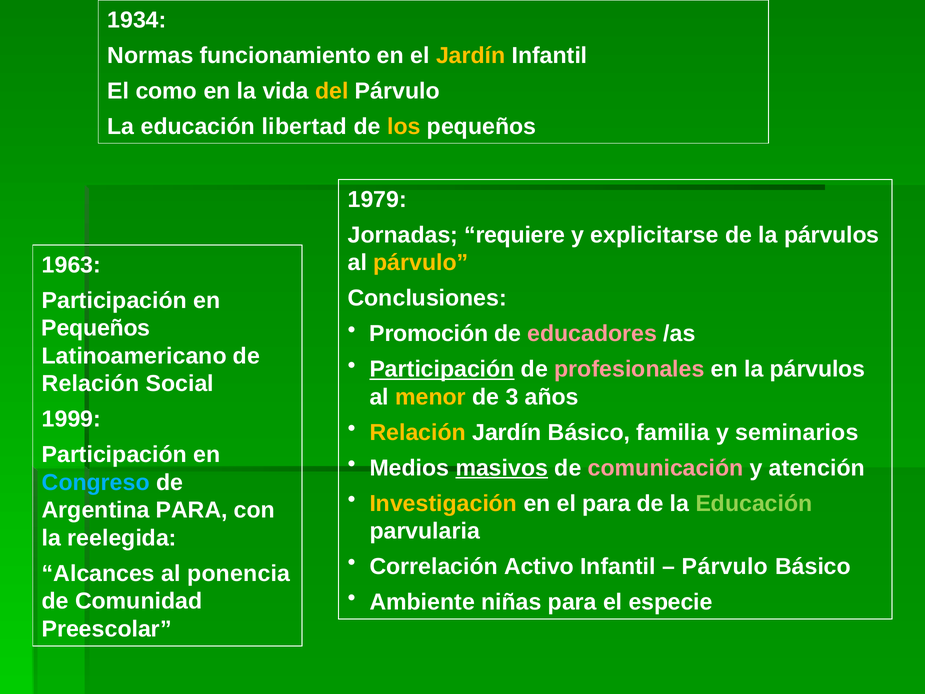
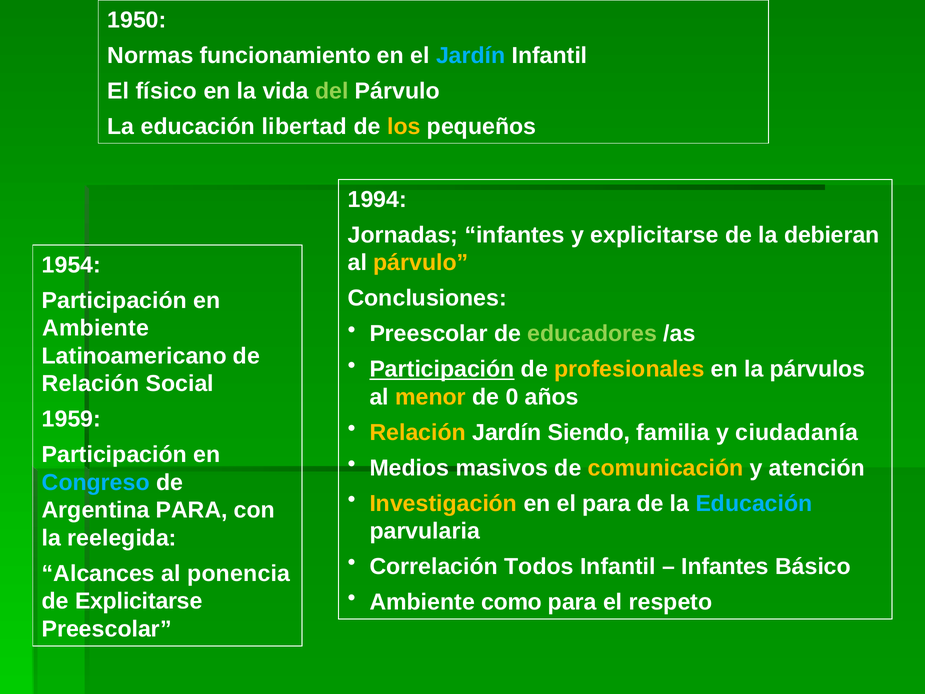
1934: 1934 -> 1950 (137, 20)
Jardín colour: yellow -> light blue (471, 55)
como: como -> físico (166, 91)
del colour: yellow -> light green (332, 91)
1979: 1979 -> 1994 (377, 199)
Jornadas requiere: requiere -> infantes (515, 235)
de la párvulos: párvulos -> debieran (832, 235)
1963: 1963 -> 1954 (71, 265)
Pequeños: Pequeños -> Ambiente (96, 328)
Promoción: Promoción -> Preescolar (429, 334)
educadores colour: pink -> light green (592, 334)
profesionales colour: pink -> yellow (630, 369)
3: 3 -> 0 (512, 397)
1999: 1999 -> 1959 (71, 419)
Jardín Básico: Básico -> Siendo (589, 432)
seminarios: seminarios -> ciudadanía (797, 432)
masivos underline: present -> none (502, 468)
comunicación colour: pink -> yellow (666, 468)
Educación colour: light green -> light blue (754, 503)
Activo: Activo -> Todos (539, 566)
Párvulo: Párvulo -> Infantes (725, 566)
niñas: niñas -> como (512, 602)
especie: especie -> respeto (670, 602)
de Comunidad: Comunidad -> Explicitarse (139, 601)
